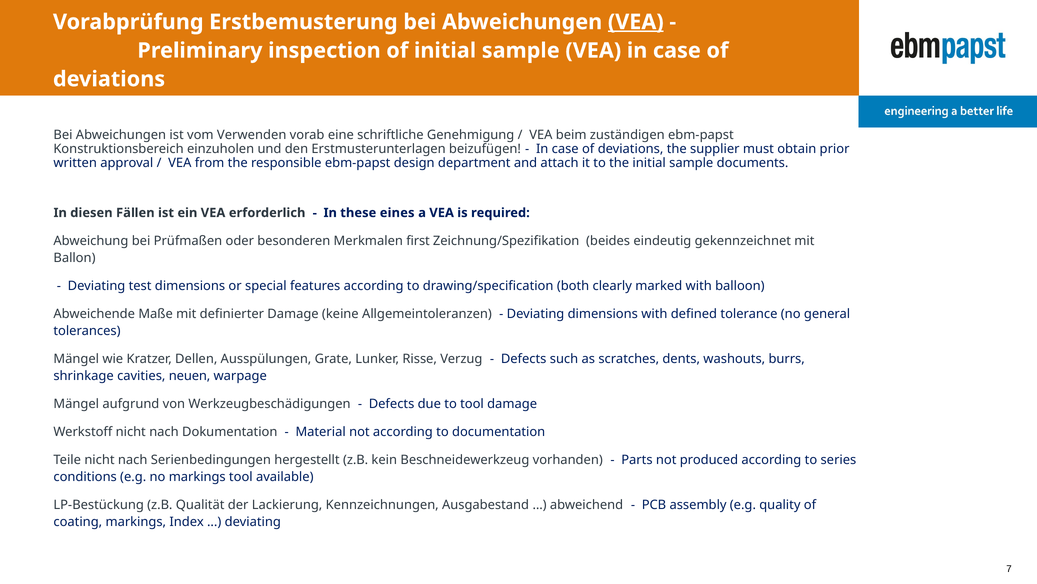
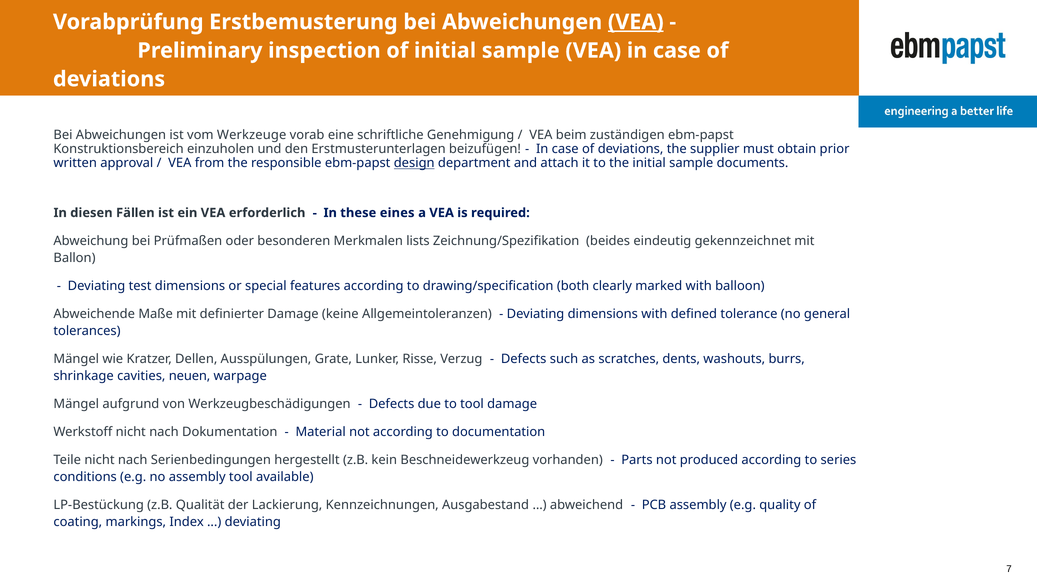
Verwenden: Verwenden -> Werkzeuge (252, 135)
design underline: none -> present (414, 163)
first: first -> lists (418, 241)
no markings: markings -> assembly (197, 476)
